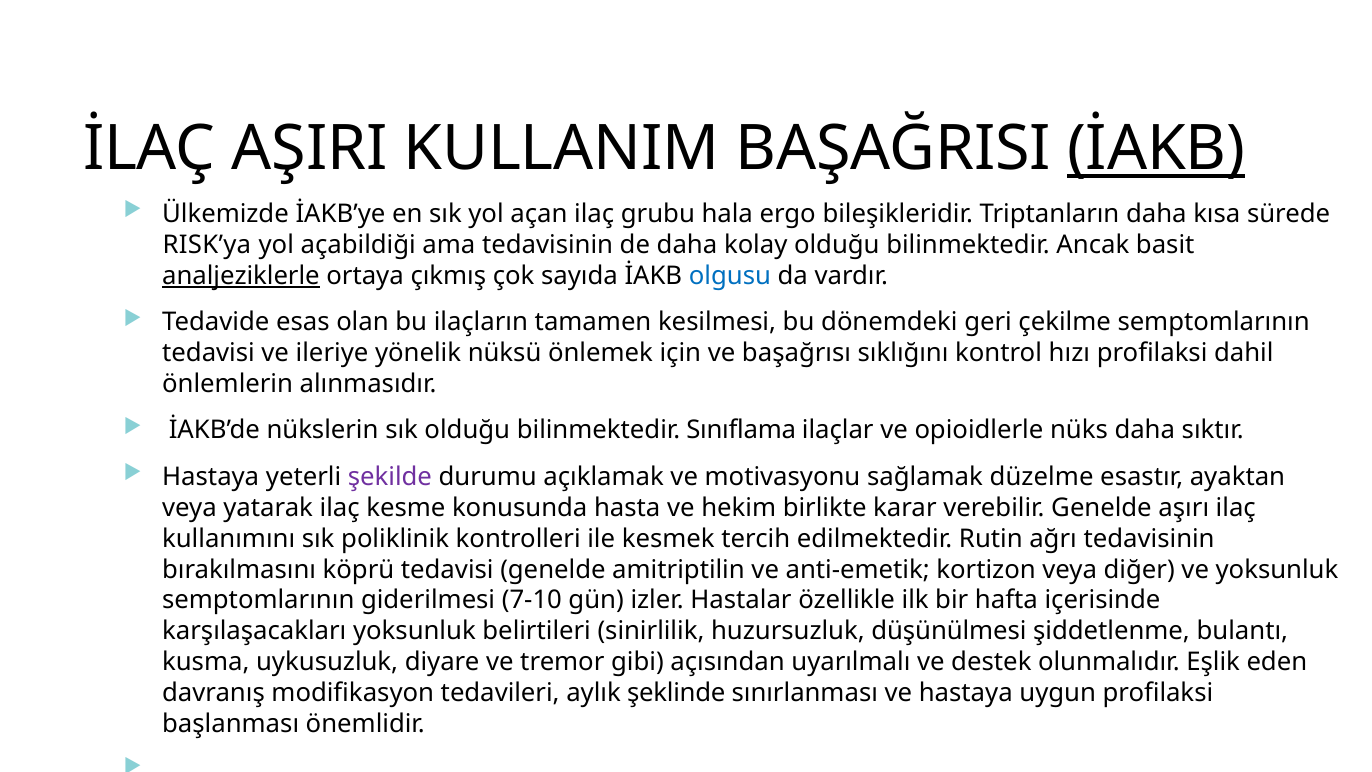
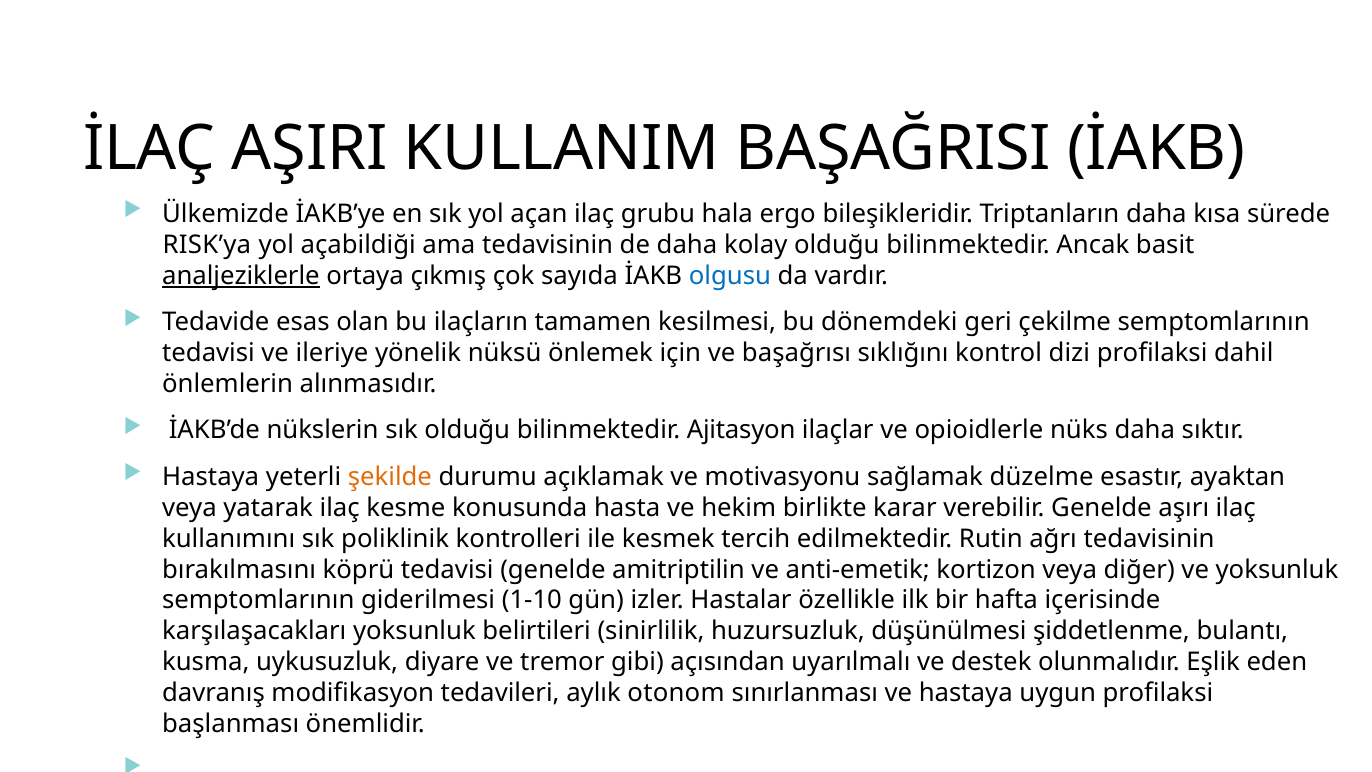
İAKB underline: present -> none (1156, 149)
hızı: hızı -> dizi (1069, 353)
Sınıflama: Sınıflama -> Ajitasyon (741, 430)
şekilde colour: purple -> orange (390, 477)
7-10: 7-10 -> 1-10 (532, 600)
şeklinde: şeklinde -> otonom (676, 693)
